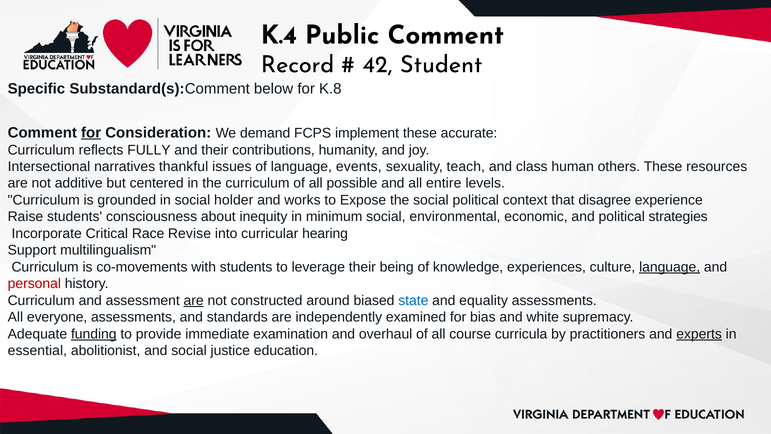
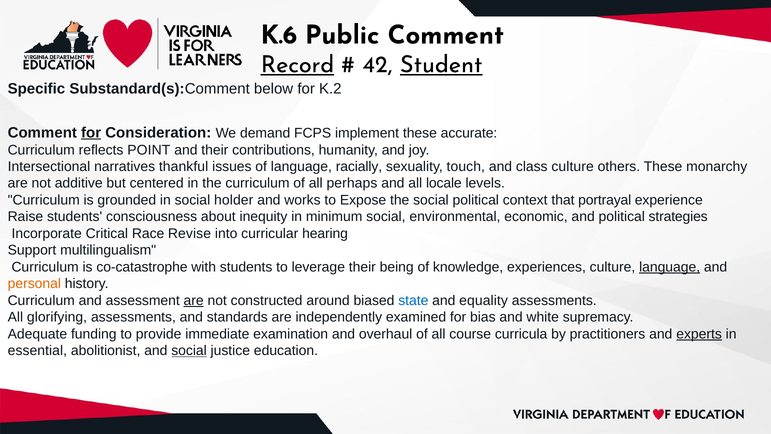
K.4: K.4 -> K.6 (279, 35)
Record underline: none -> present (297, 64)
Student underline: none -> present (441, 64)
K.8: K.8 -> K.2 (330, 89)
FULLY: FULLY -> POINT (149, 150)
events: events -> racially (359, 167)
teach: teach -> touch (466, 167)
class human: human -> culture (573, 167)
resources: resources -> monarchy (717, 167)
possible: possible -> perhaps (352, 183)
entire: entire -> locale (444, 183)
disagree: disagree -> portrayal (605, 200)
co-movements: co-movements -> co-catastrophe (142, 267)
personal colour: red -> orange (34, 284)
everyone: everyone -> glorifying (57, 317)
funding underline: present -> none (94, 334)
social underline: none -> present (189, 351)
